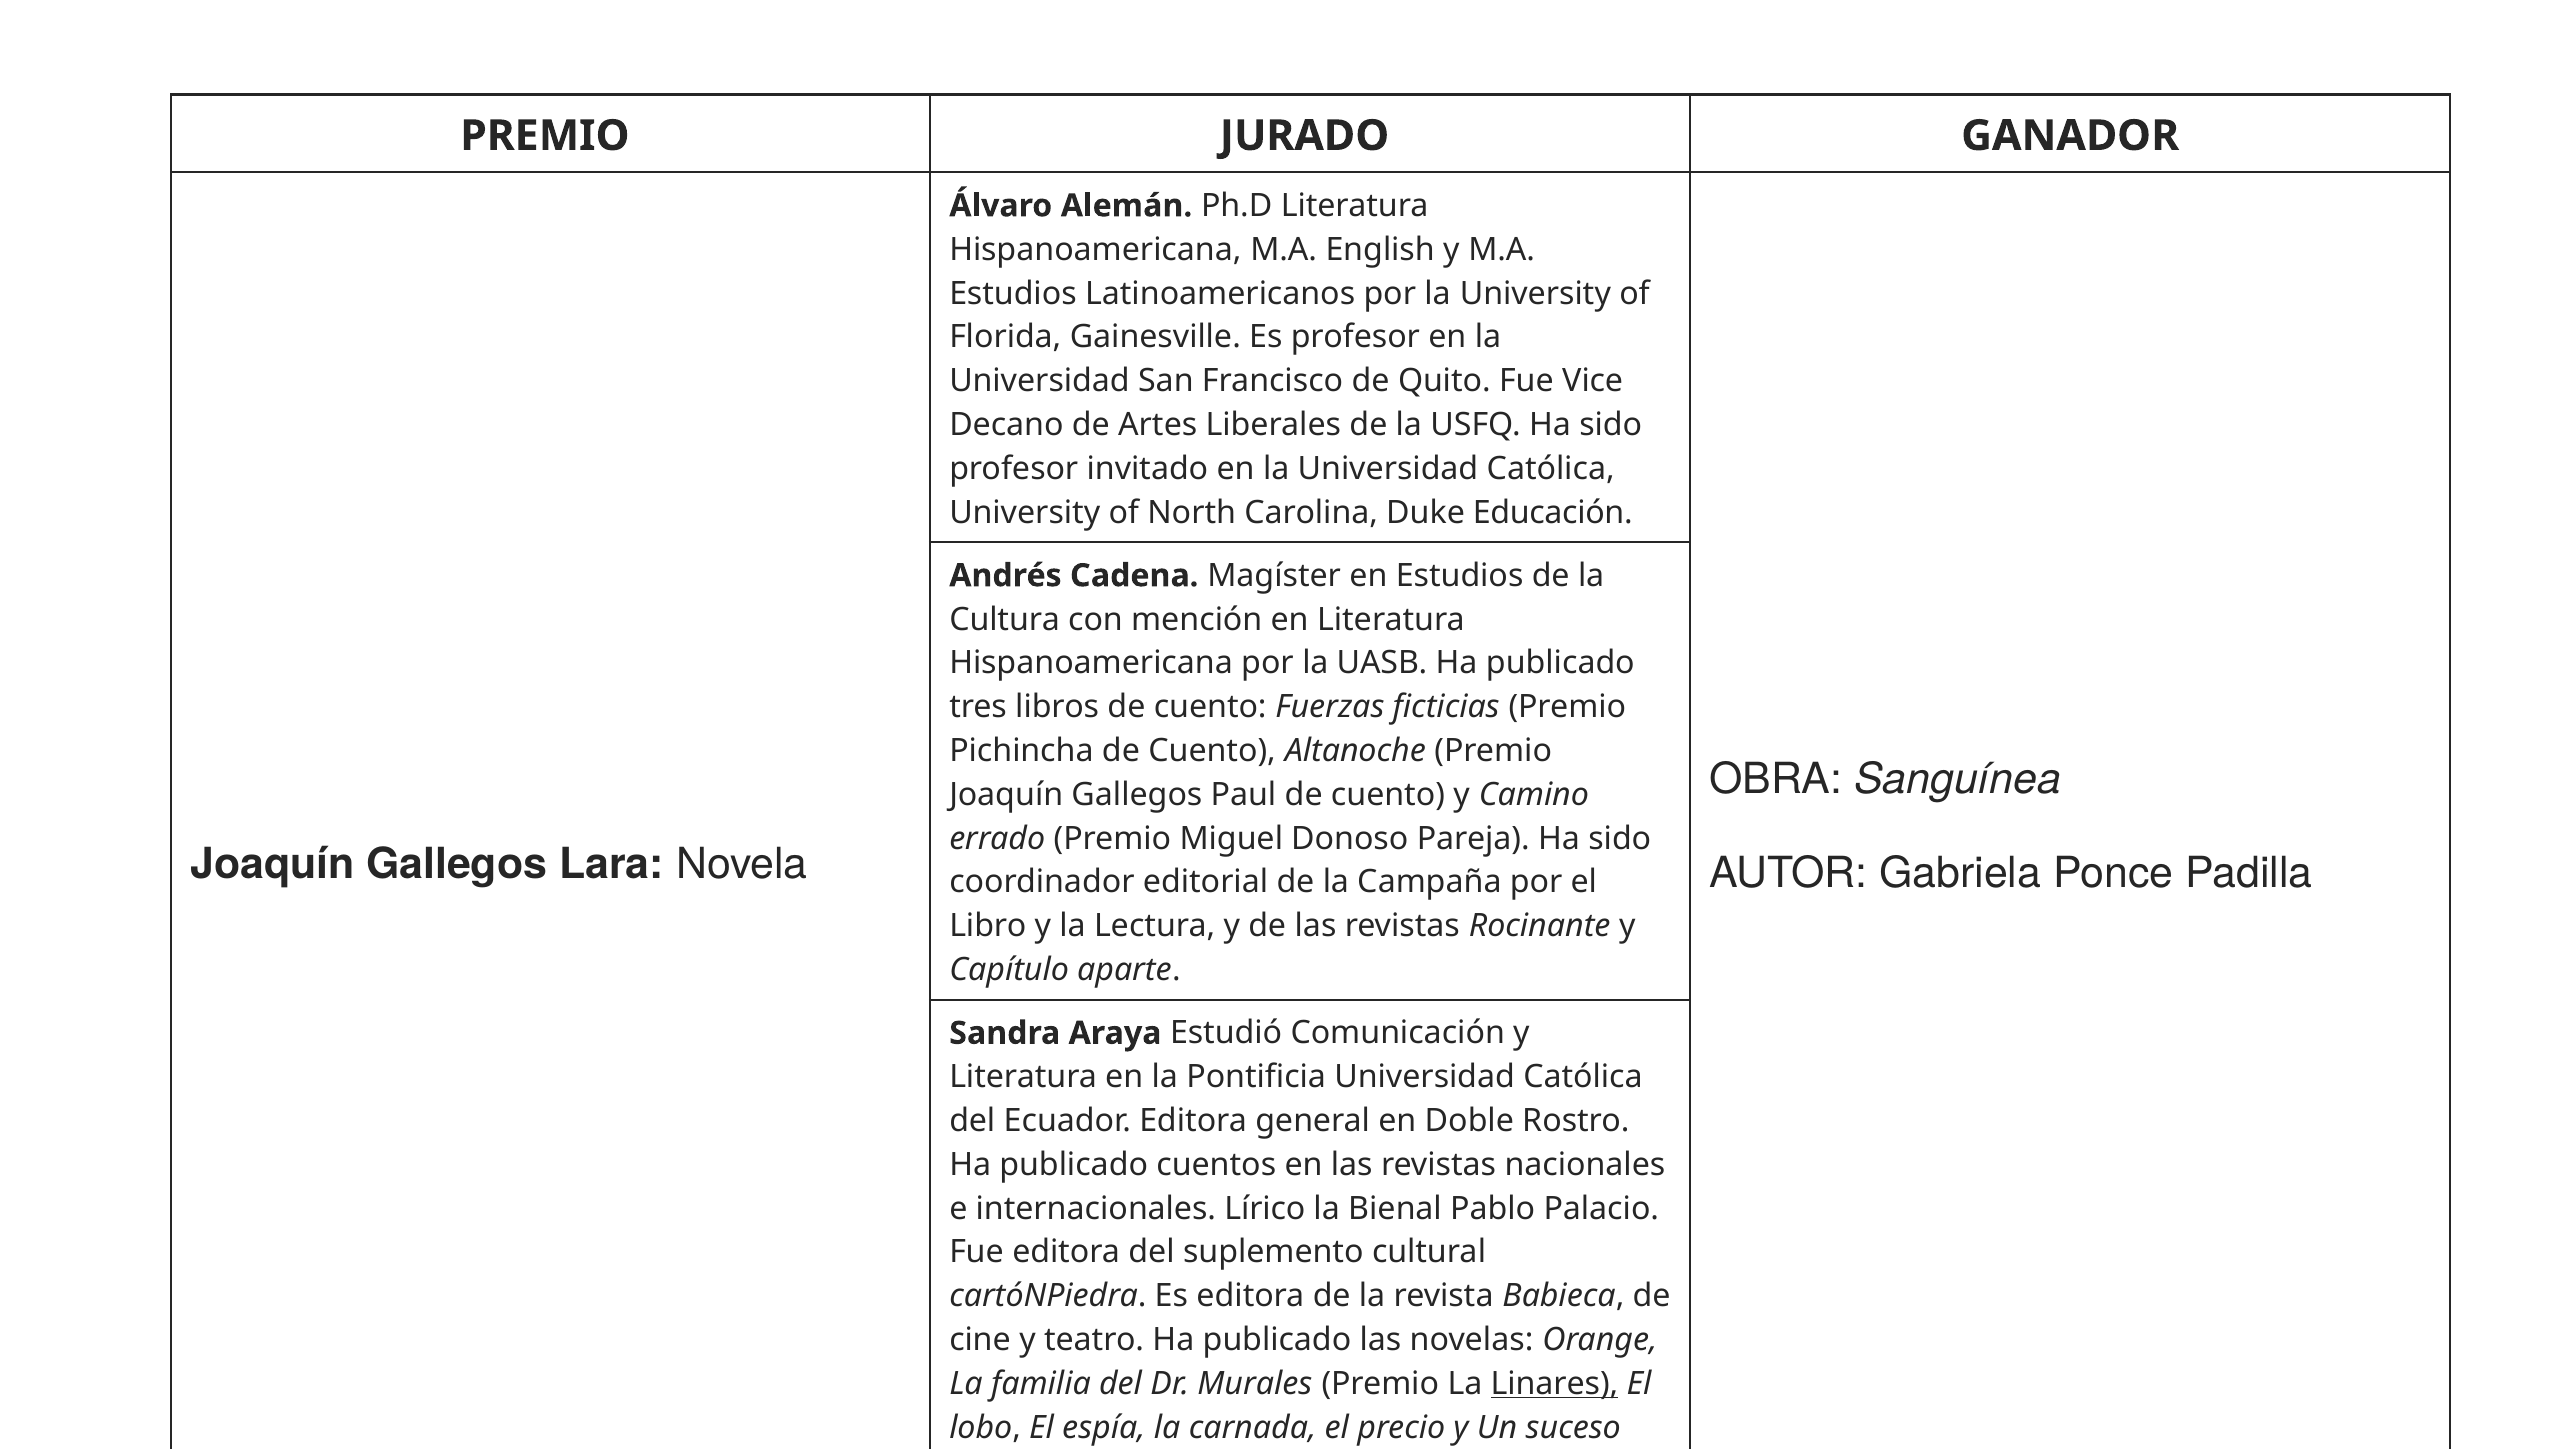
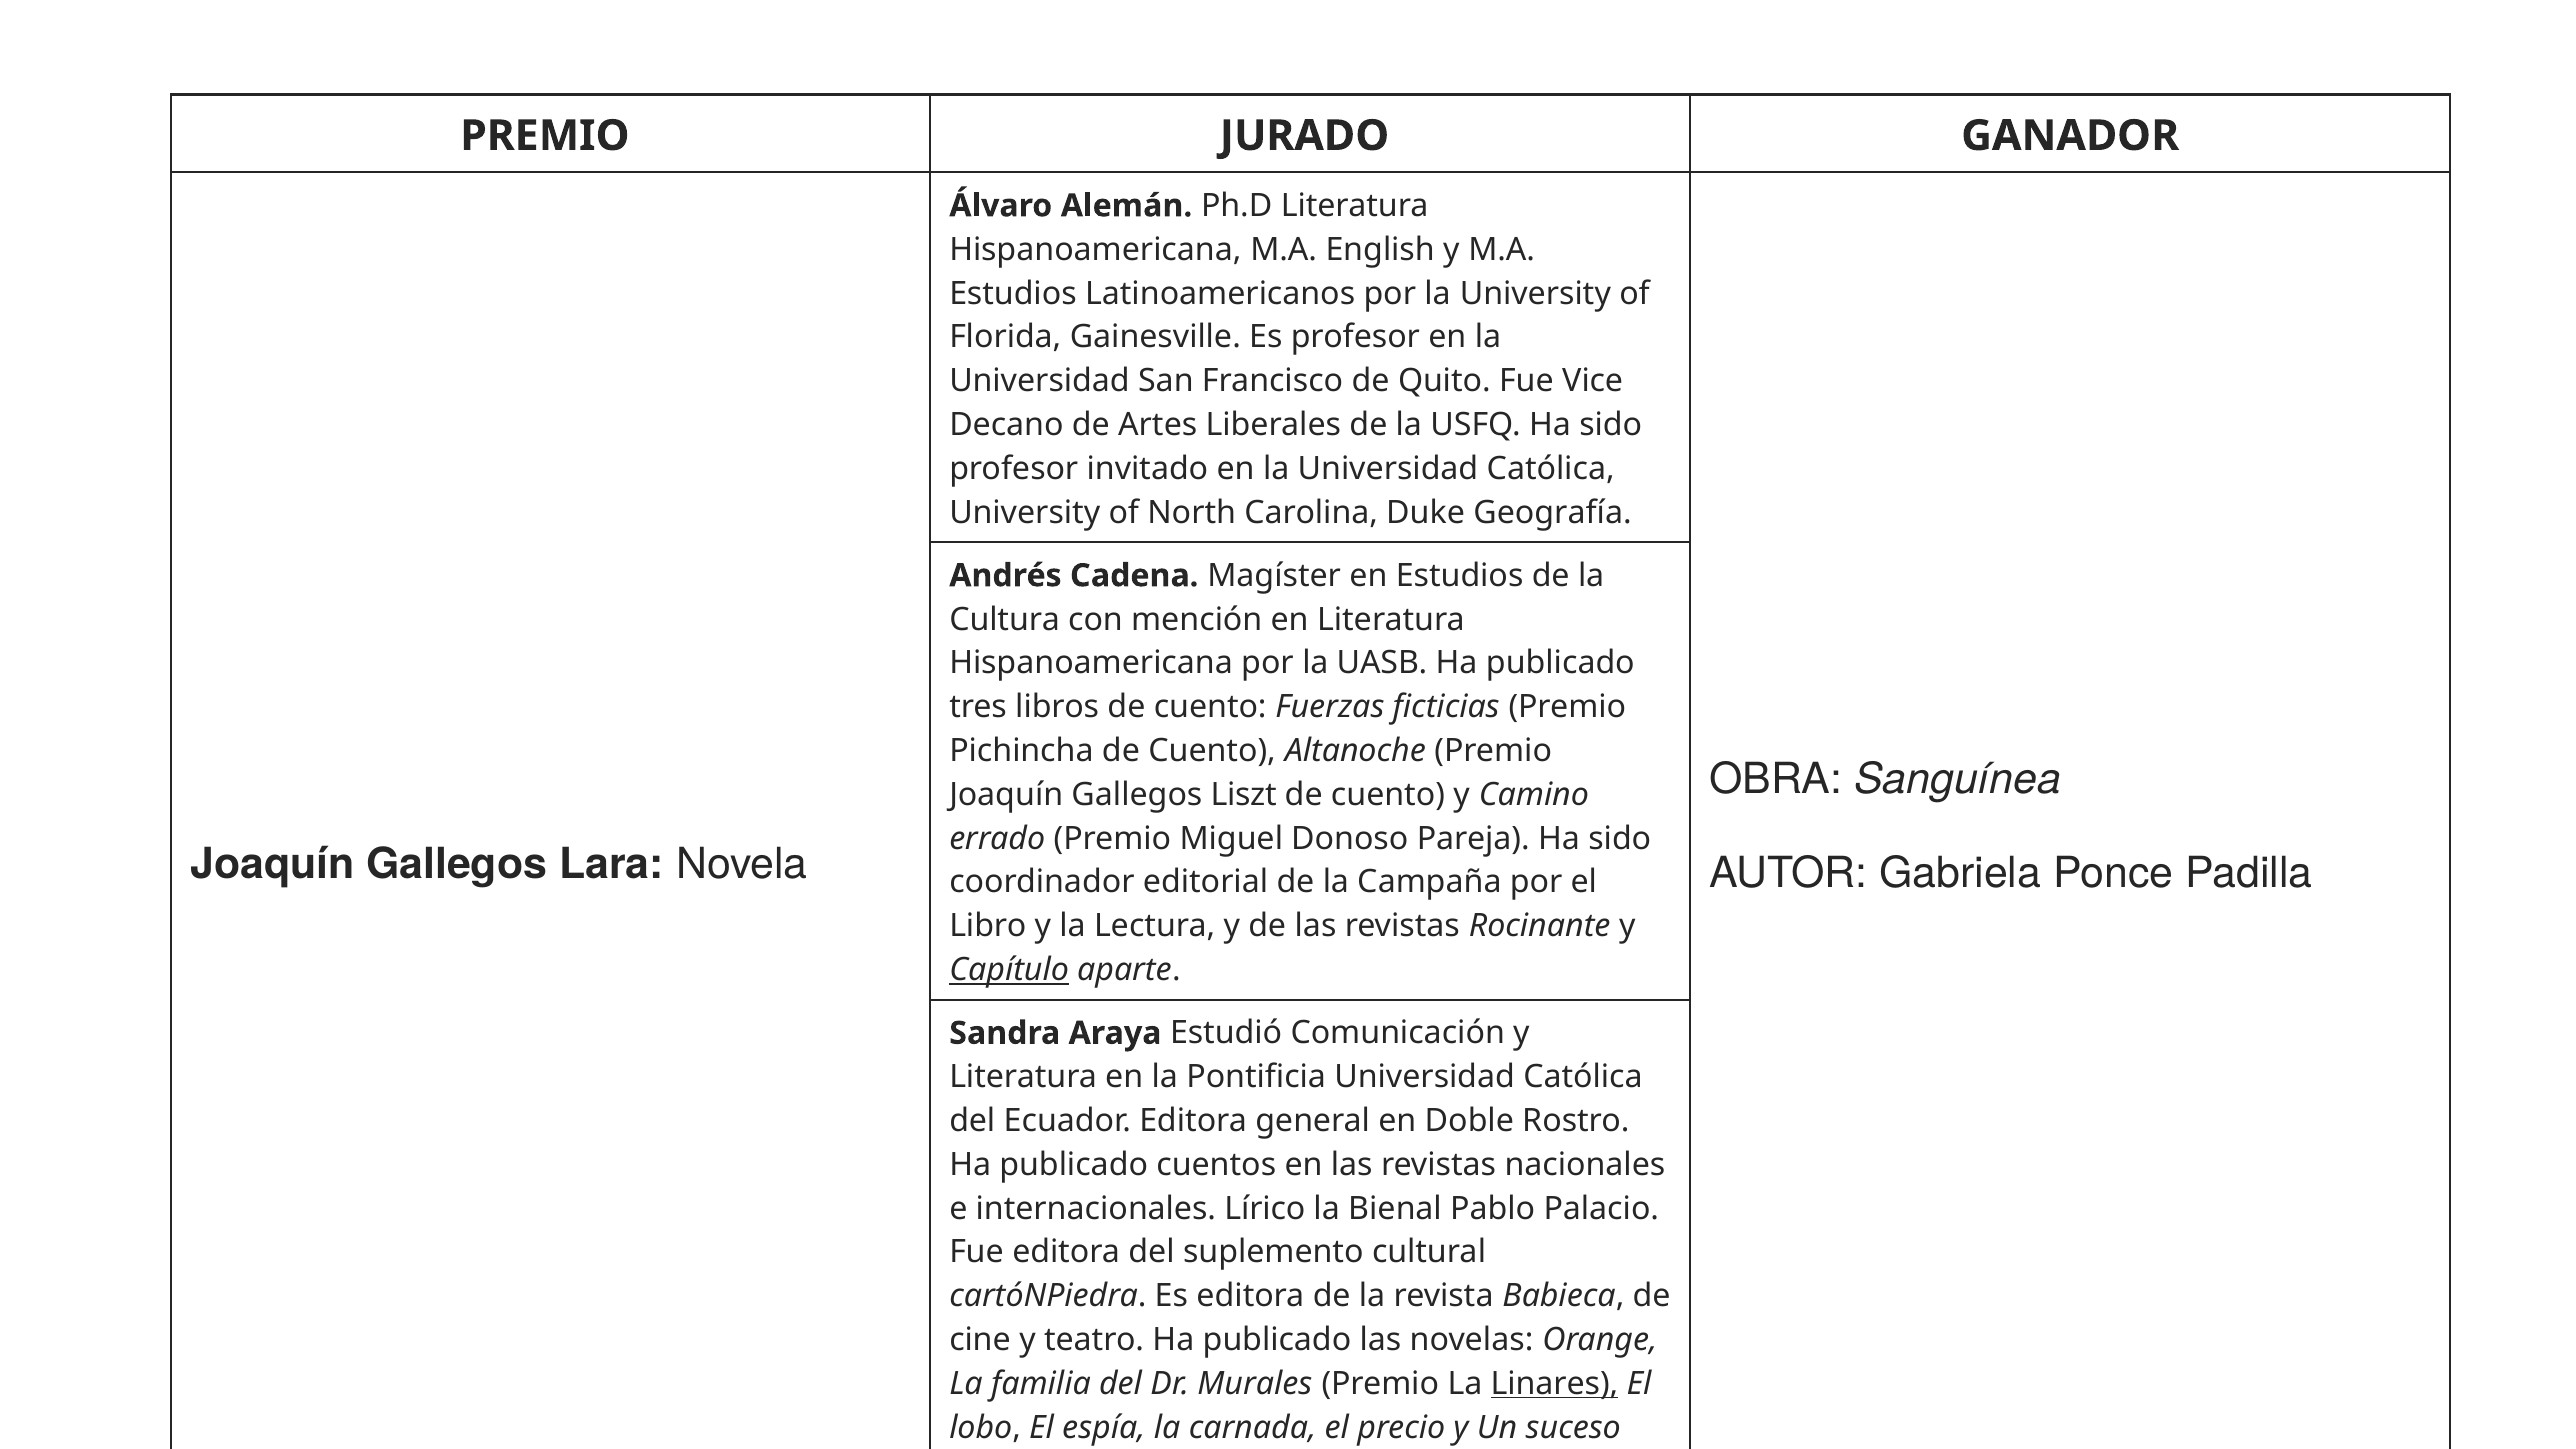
Educación: Educación -> Geografía (1553, 512)
Paul: Paul -> Liszt (1244, 795)
Capítulo underline: none -> present (1009, 970)
